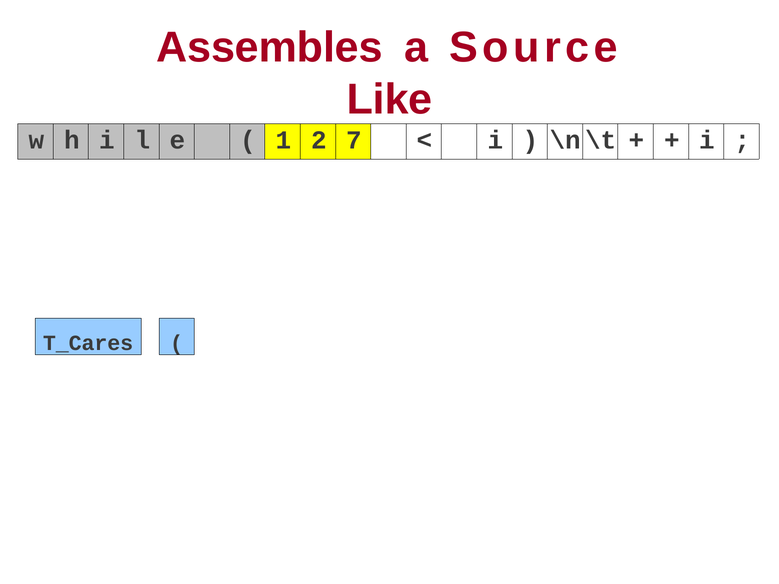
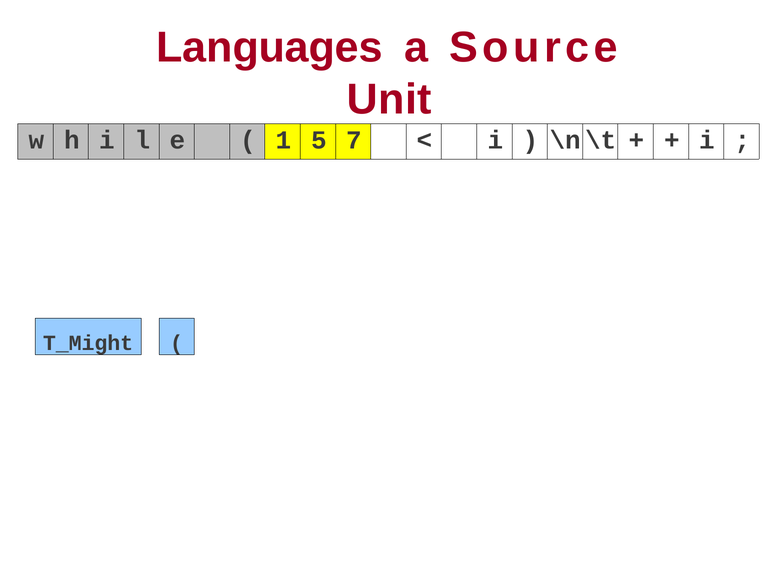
Assembles: Assembles -> Languages (270, 48)
Like: Like -> Unit (389, 99)
2: 2 -> 5 (319, 140)
T_Cares: T_Cares -> T_Might (88, 343)
